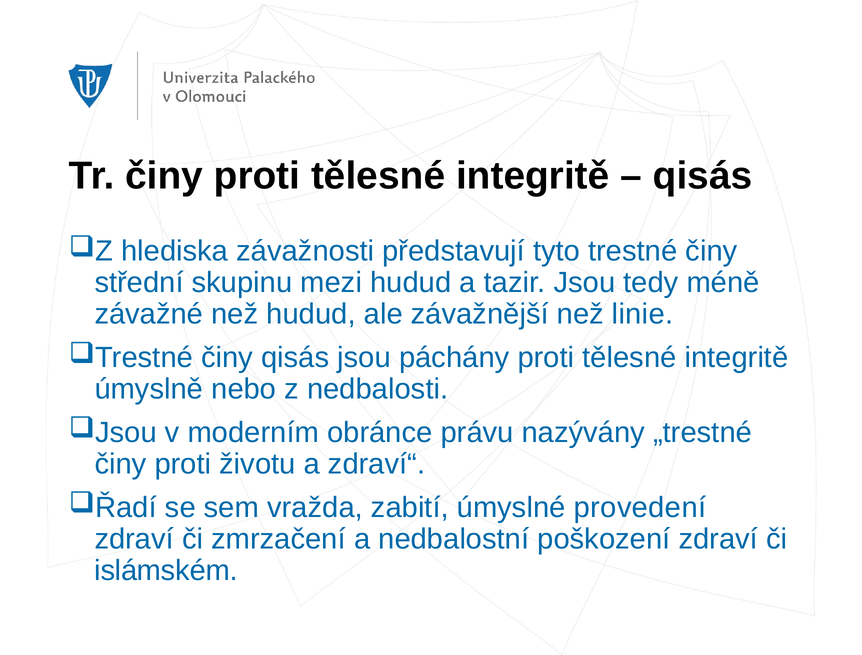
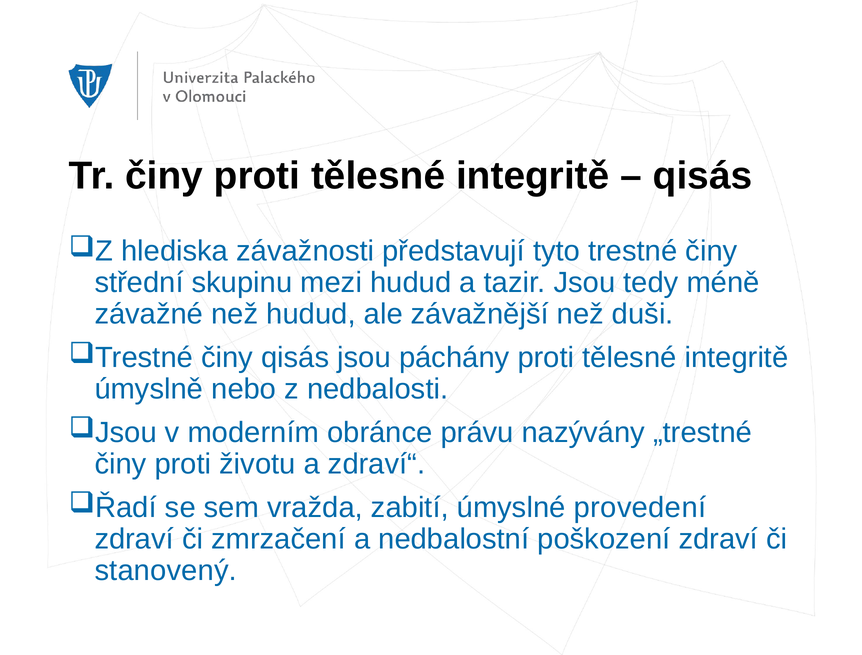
linie: linie -> duši (643, 314)
islámském: islámském -> stanovený (166, 571)
